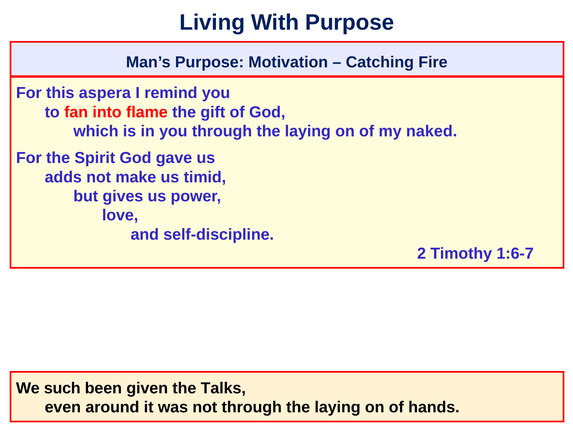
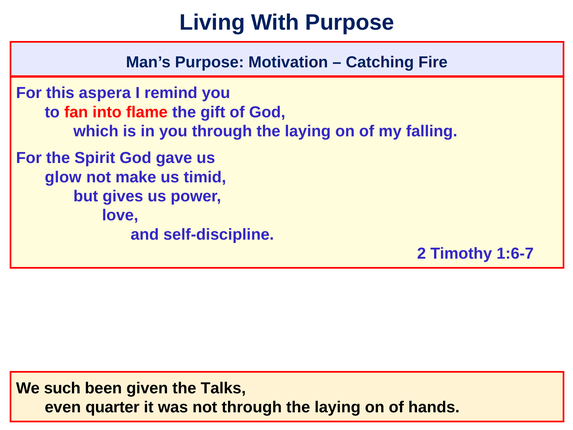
naked: naked -> falling (432, 131)
adds: adds -> glow (63, 177)
around: around -> quarter (112, 407)
